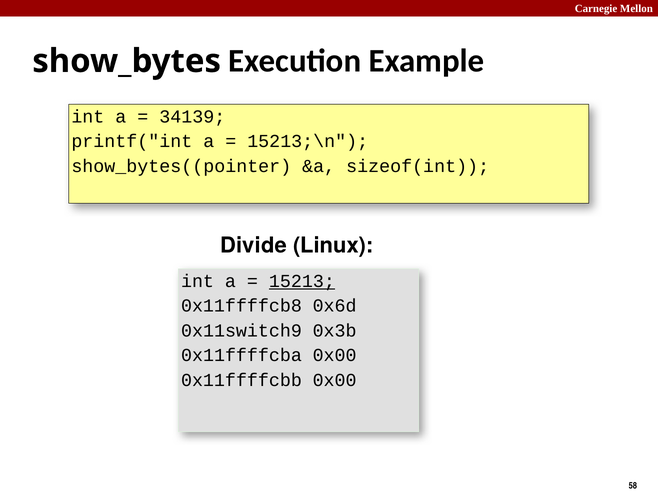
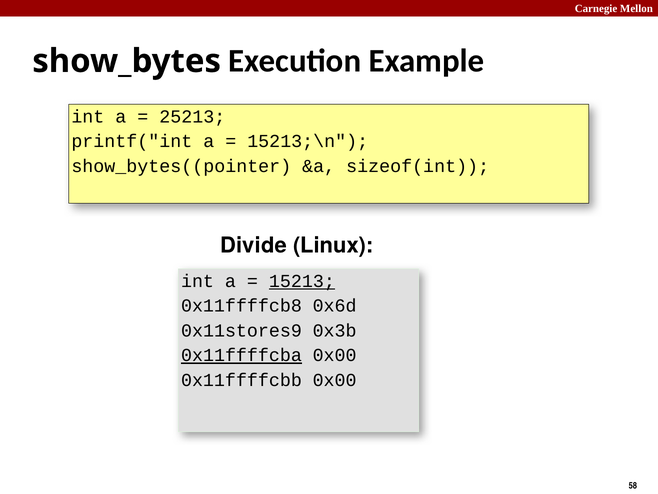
34139: 34139 -> 25213 (192, 116)
0x11switch9: 0x11switch9 -> 0x11stores9 (241, 330)
0x11ffffcba underline: none -> present (241, 355)
